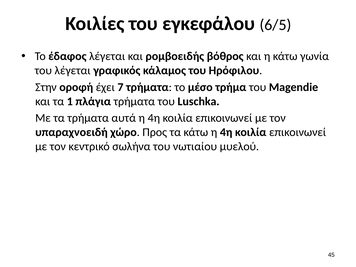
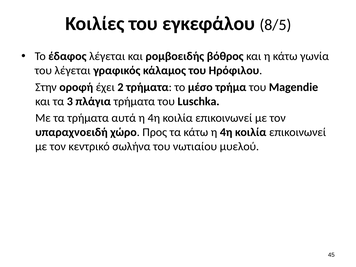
6/5: 6/5 -> 8/5 (275, 25)
7: 7 -> 2 (120, 87)
1: 1 -> 3 (70, 101)
